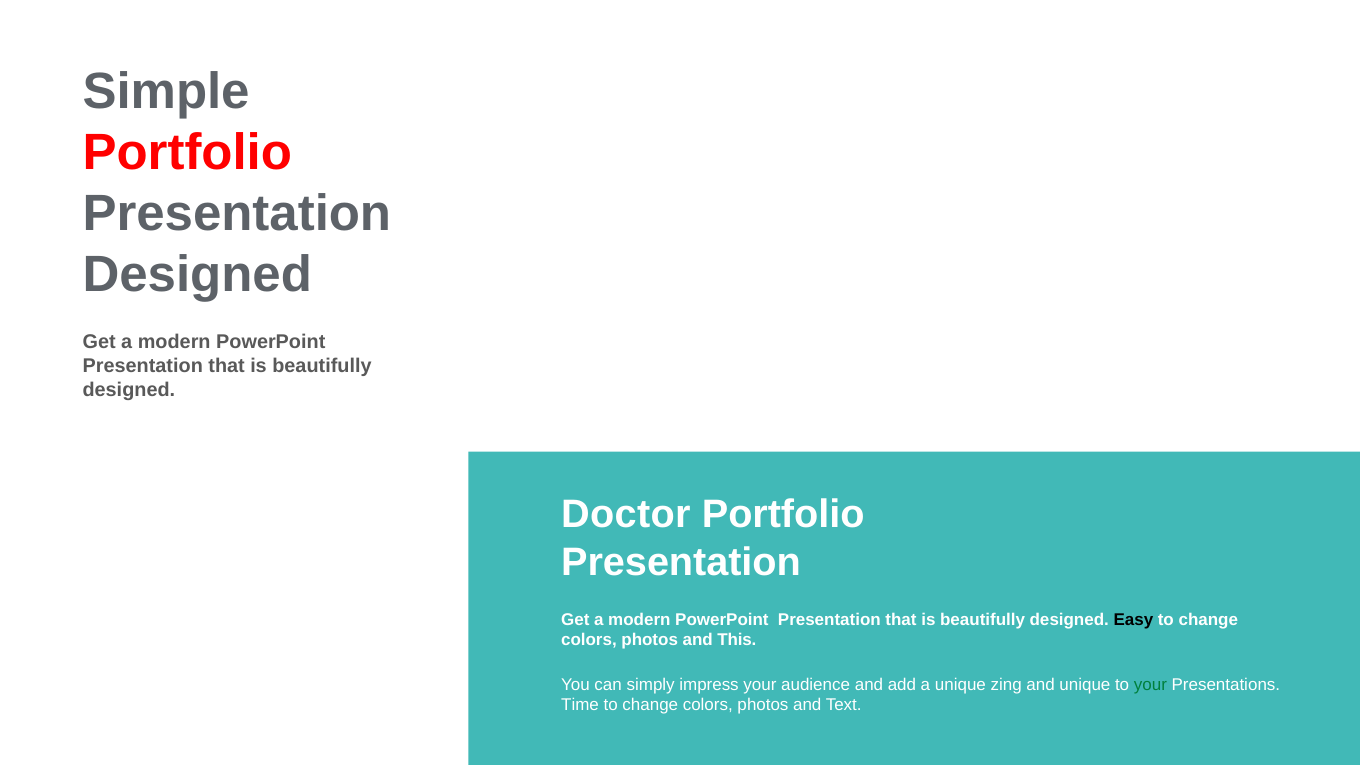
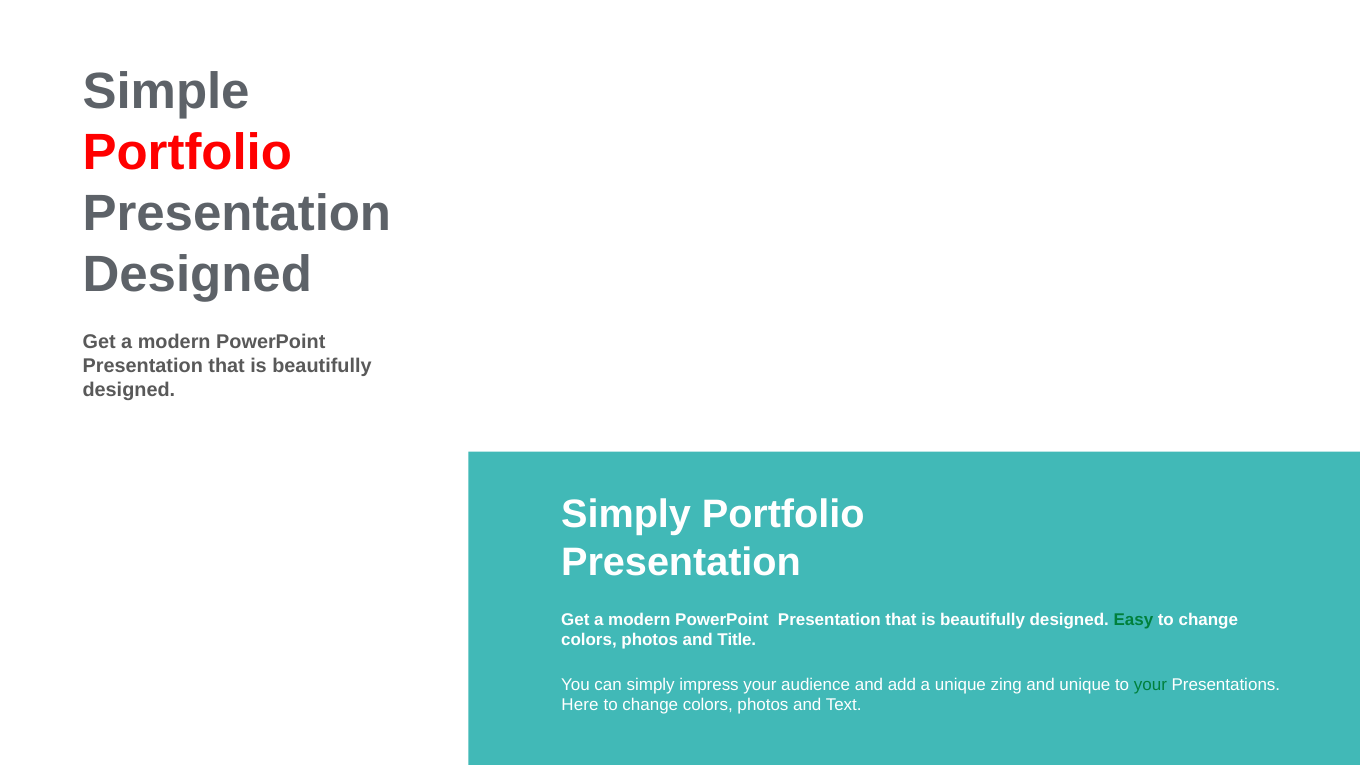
Doctor: Doctor -> Simply (626, 515)
Easy colour: black -> green (1133, 620)
This: This -> Title (737, 640)
Time: Time -> Here (580, 705)
